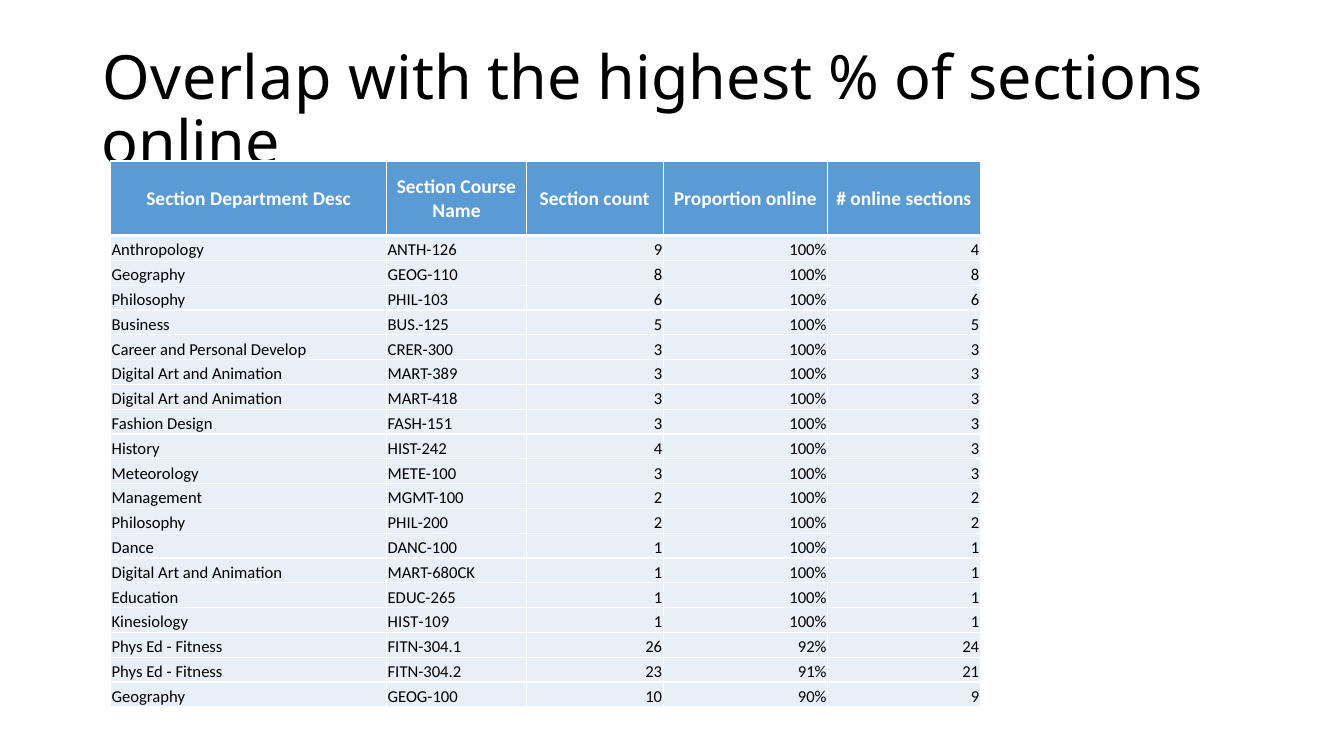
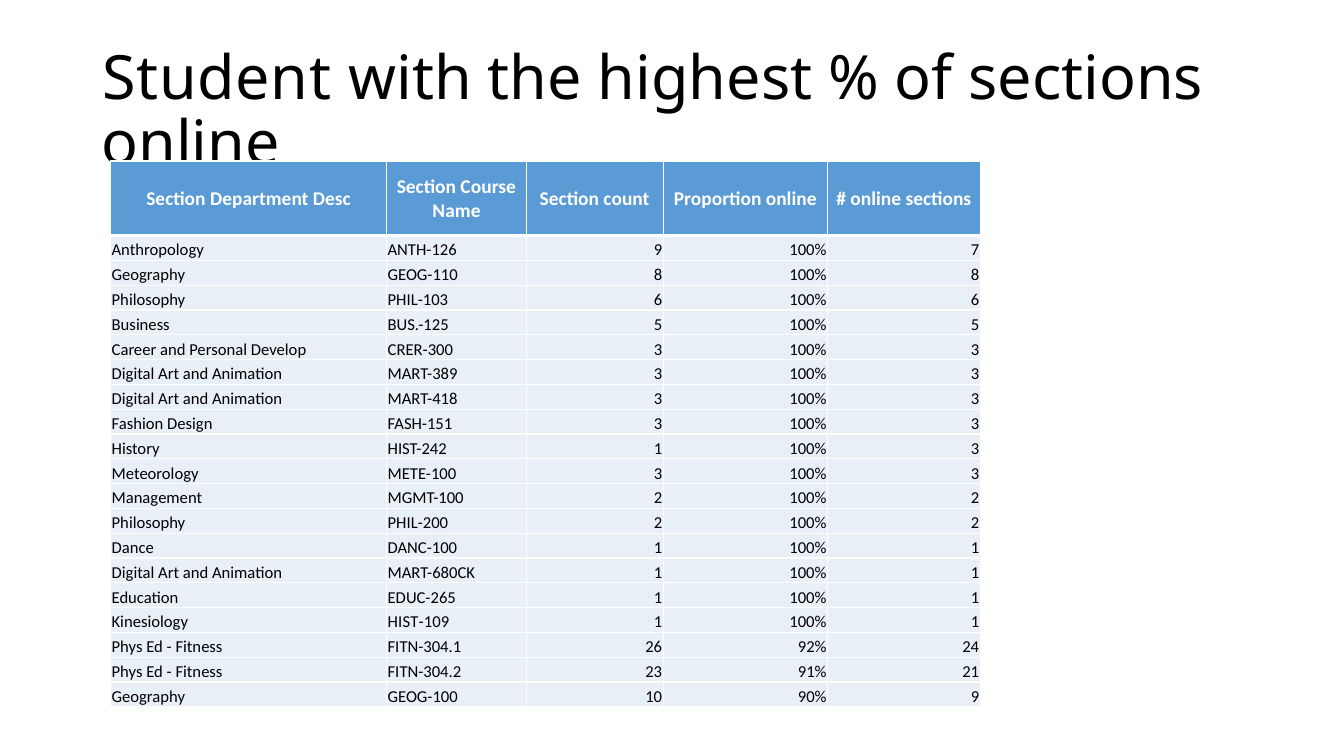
Overlap: Overlap -> Student (217, 79)
100% 4: 4 -> 7 (975, 250)
HIST-242 4: 4 -> 1 (658, 449)
